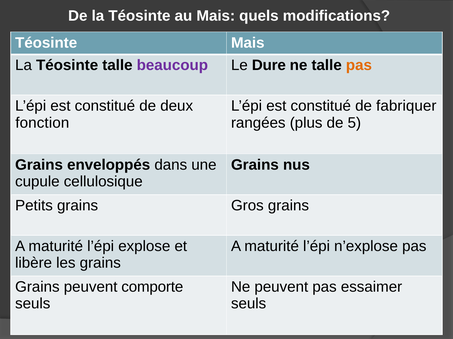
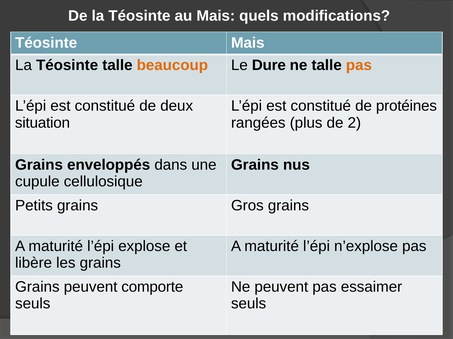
beaucoup colour: purple -> orange (172, 65)
fabriquer: fabriquer -> protéines (406, 106)
fonction: fonction -> situation (42, 123)
5: 5 -> 2 (354, 123)
